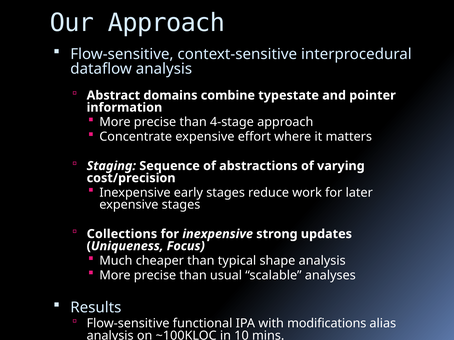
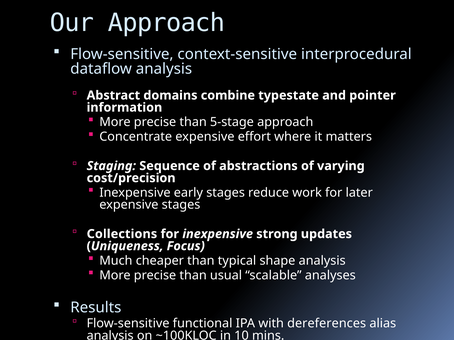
4-stage: 4-stage -> 5-stage (232, 122)
modifications: modifications -> dereferences (327, 324)
